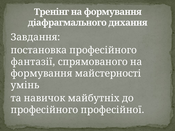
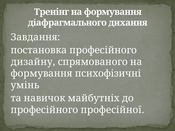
фантазії: фантазії -> дизайну (33, 62)
майстерності: майстерності -> психофізичні (108, 74)
